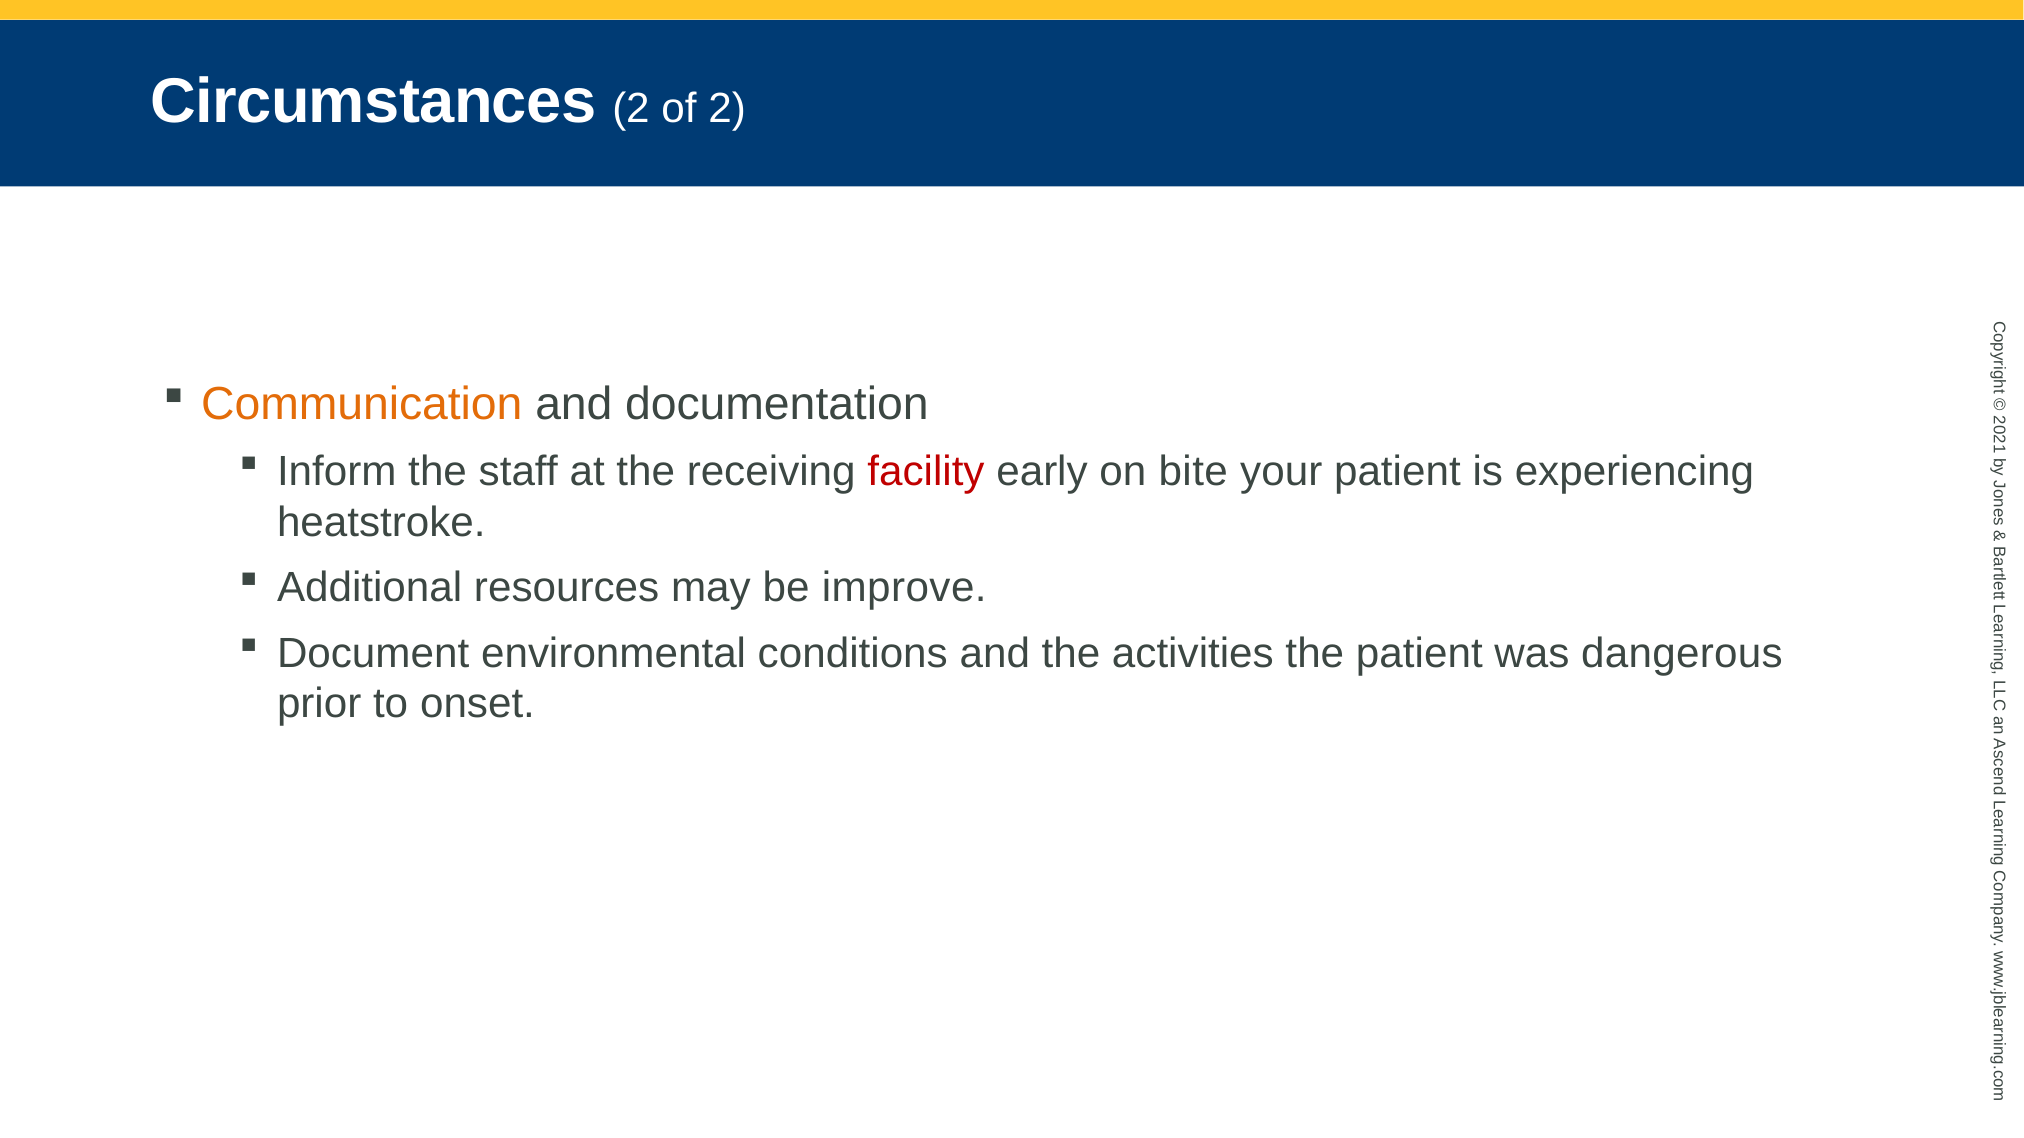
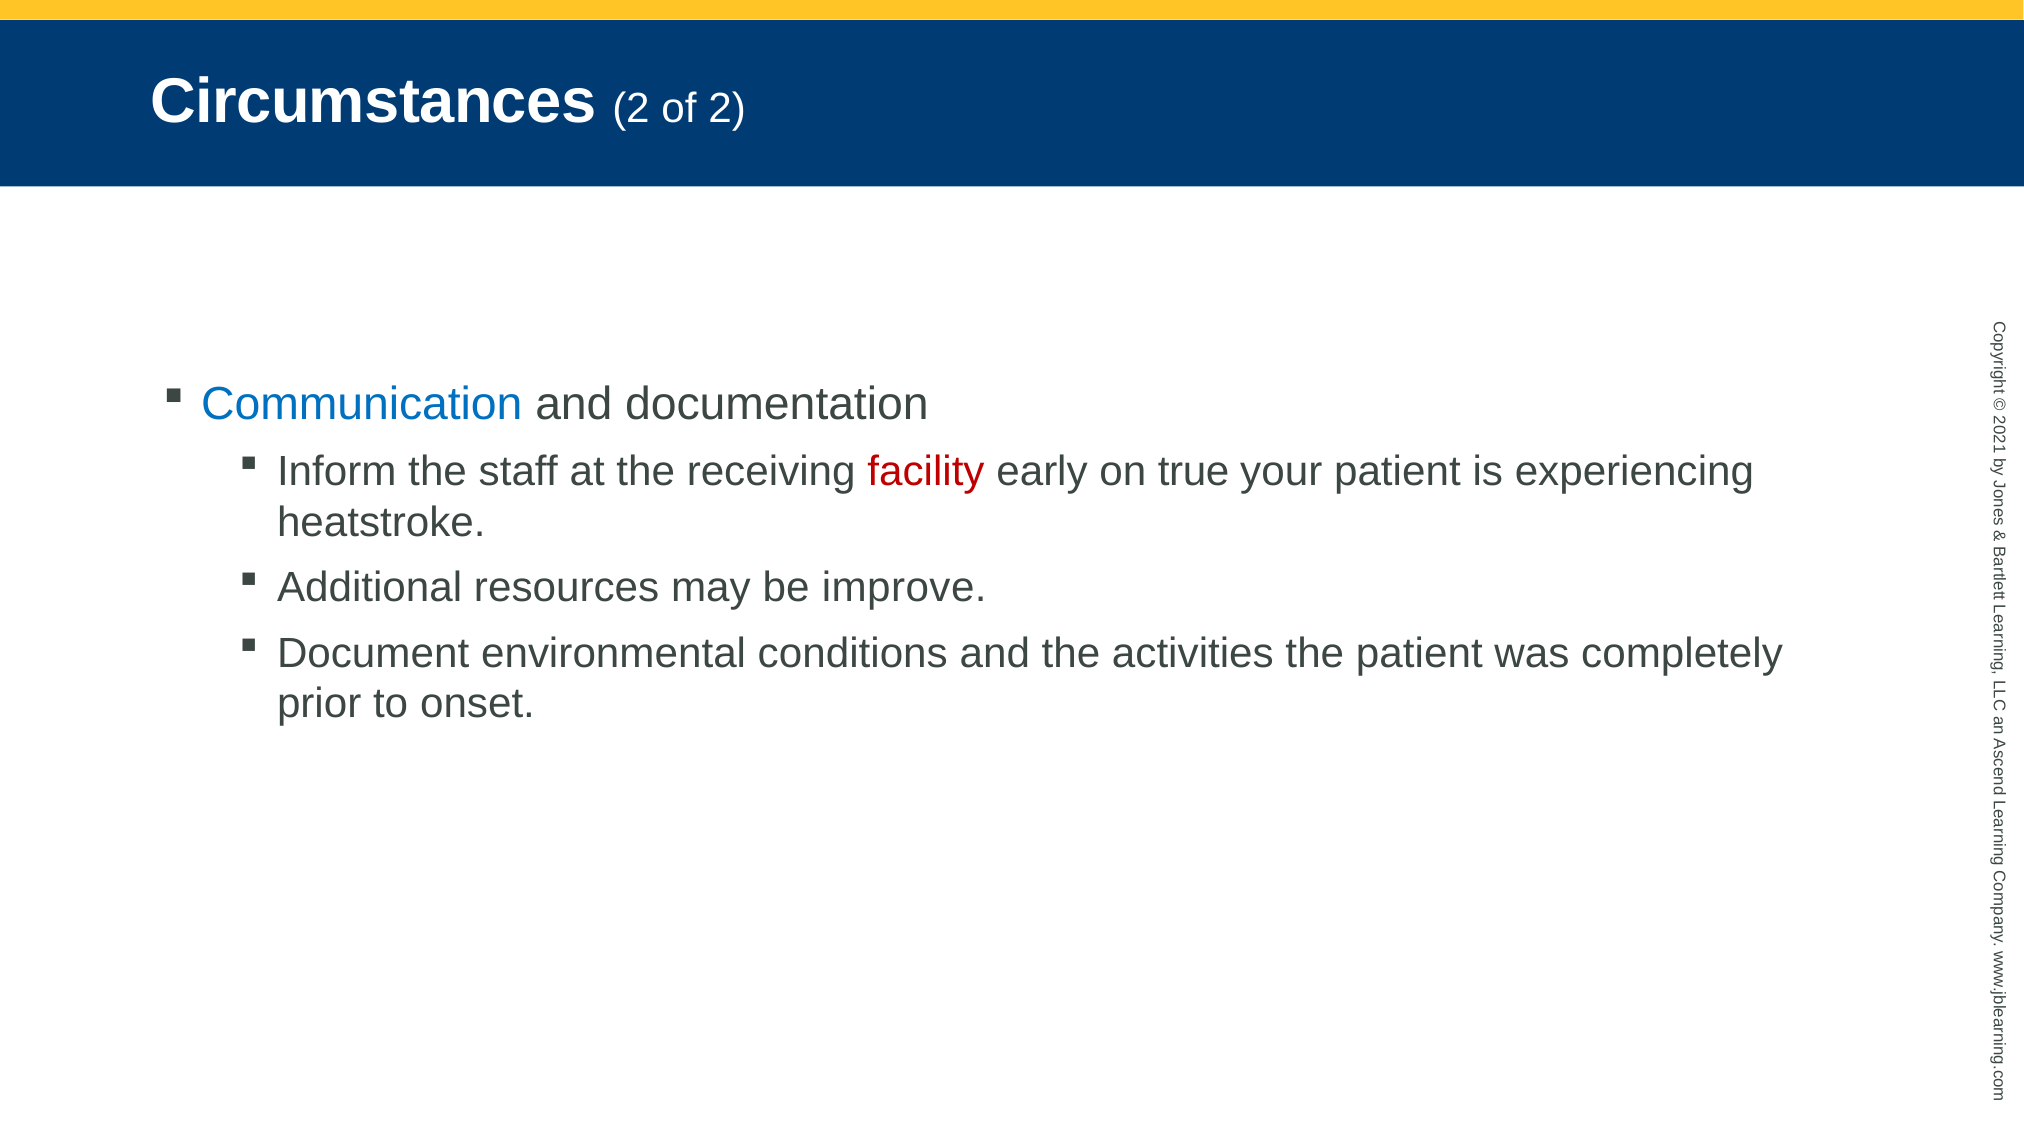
Communication colour: orange -> blue (362, 404)
bite: bite -> true (1194, 472)
dangerous: dangerous -> completely (1682, 653)
